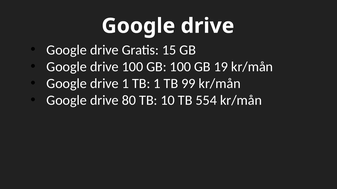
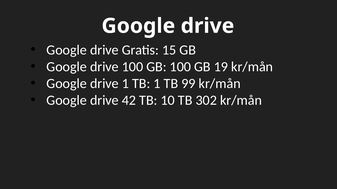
80: 80 -> 42 (129, 101)
554: 554 -> 302 (206, 101)
